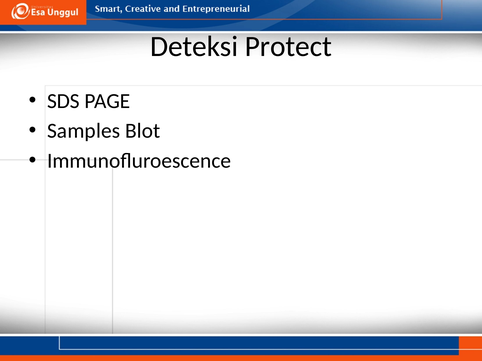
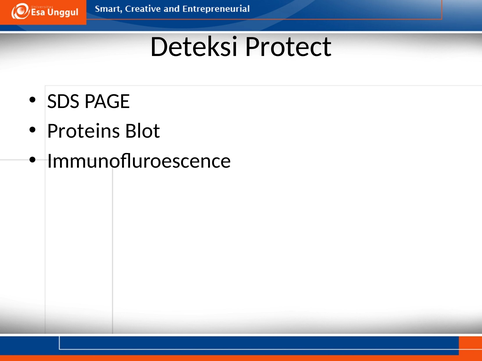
Samples: Samples -> Proteins (84, 131)
